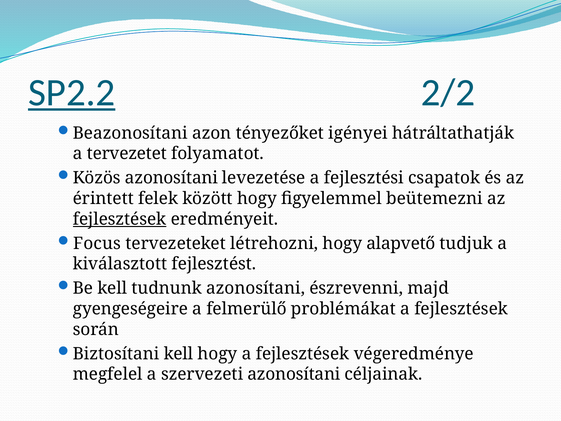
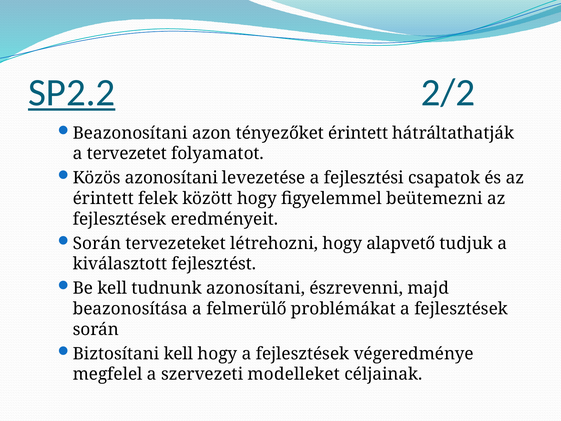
tényezőket igényei: igényei -> érintett (358, 133)
fejlesztések underline: present -> none (120, 219)
Focus: Focus -> Során (97, 243)
gyengeségeire: gyengeségeire -> beazonosítása (130, 309)
szervezeti azonosítani: azonosítani -> modelleket (294, 374)
